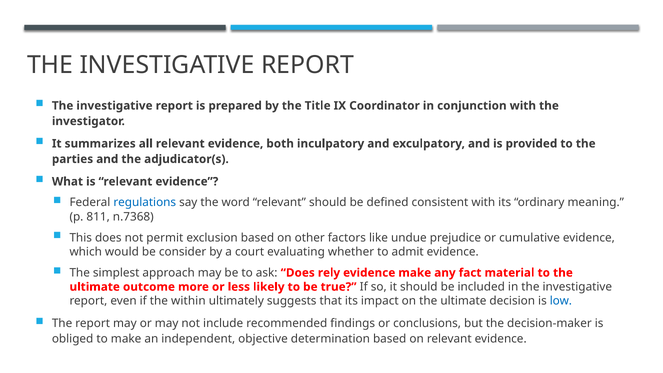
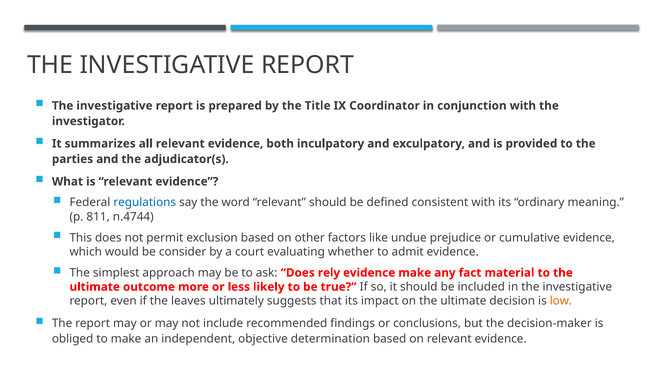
n.7368: n.7368 -> n.4744 (133, 217)
within: within -> leaves (188, 301)
low colour: blue -> orange (561, 301)
